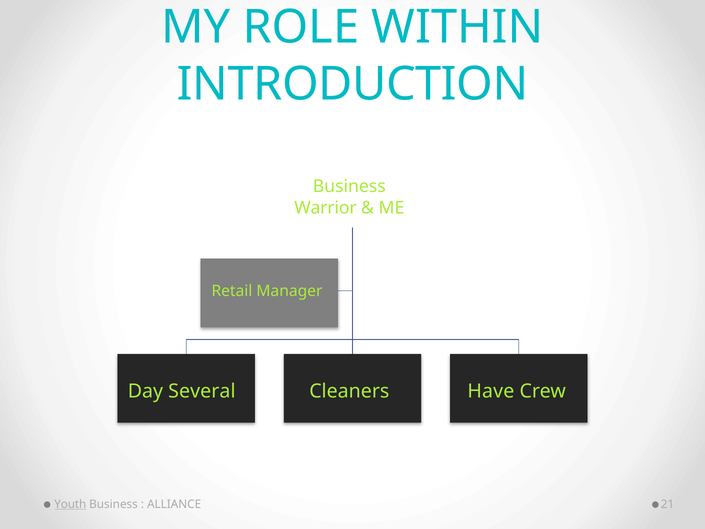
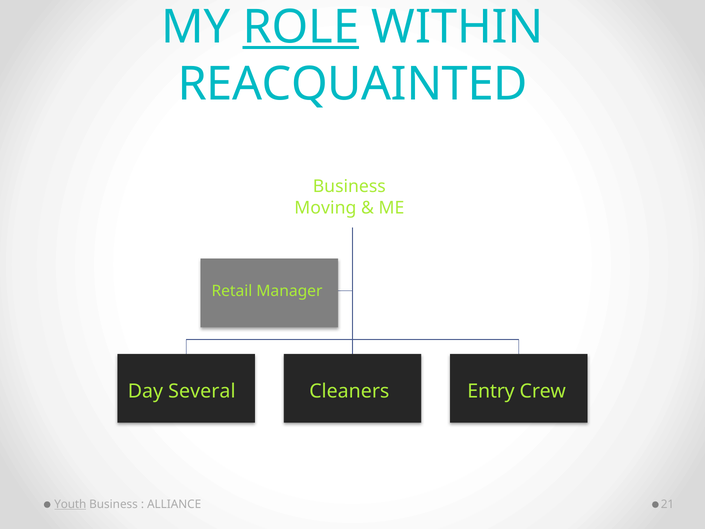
ROLE underline: none -> present (301, 27)
INTRODUCTION: INTRODUCTION -> REACQUAINTED (353, 84)
Warrior: Warrior -> Moving (325, 208)
Have: Have -> Entry (491, 391)
